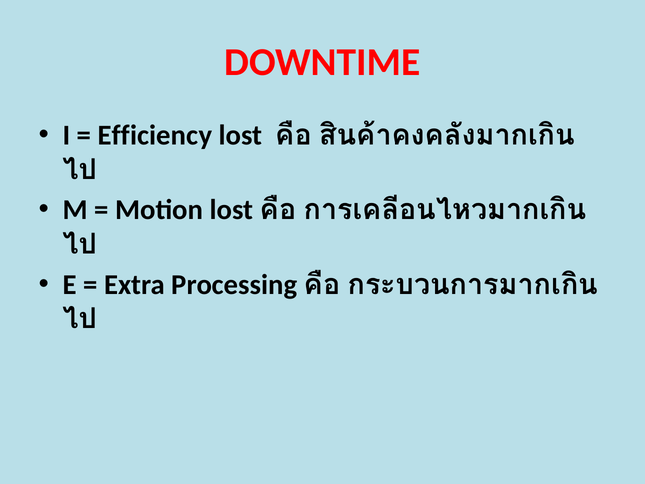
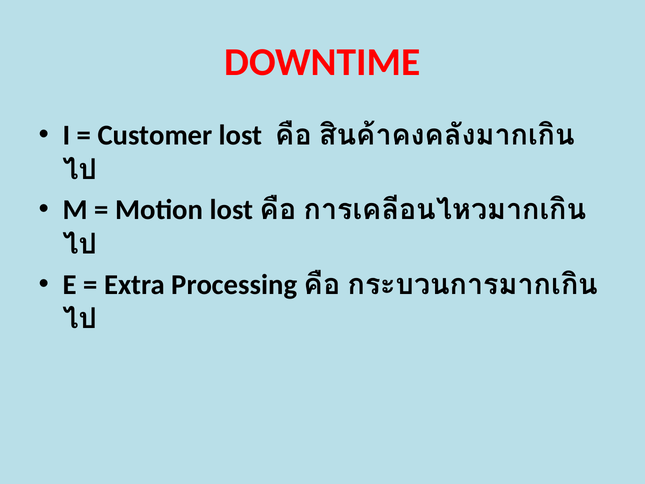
Efficiency: Efficiency -> Customer (155, 135)
